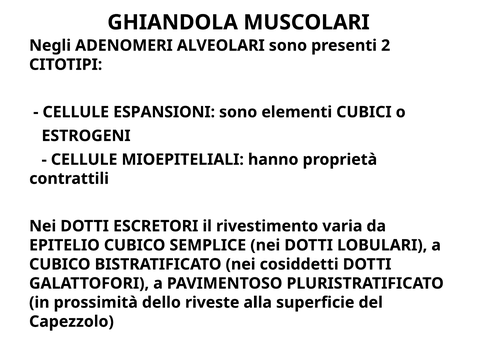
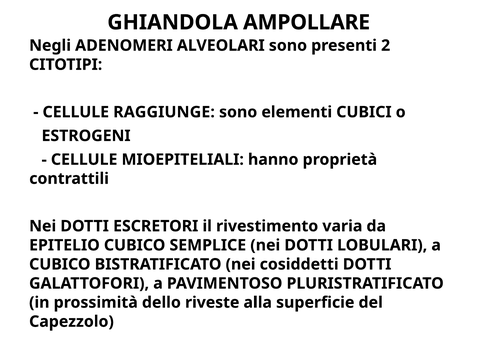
MUSCOLARI: MUSCOLARI -> AMPOLLARE (307, 22)
ESPANSIONI: ESPANSIONI -> RAGGIUNGE (164, 112)
